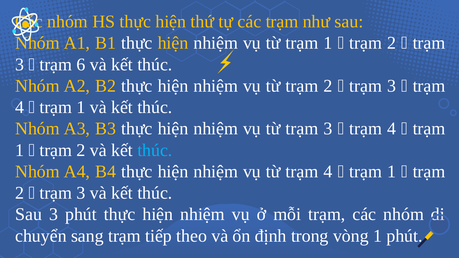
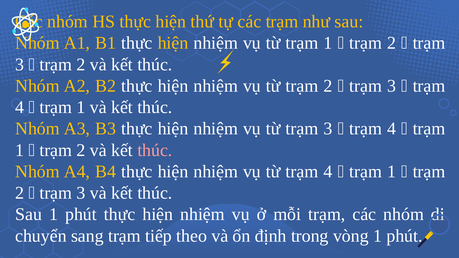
6: 6 -> 2 (81, 65)
thúc colour: light blue -> pink (155, 150)
Sau 3: 3 -> 1 (53, 215)
